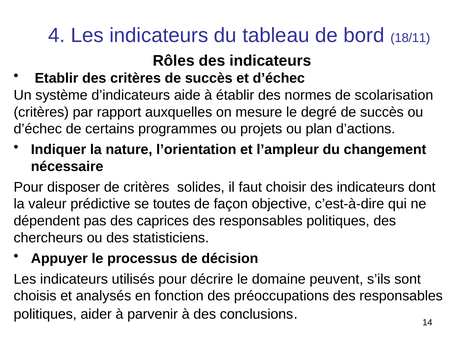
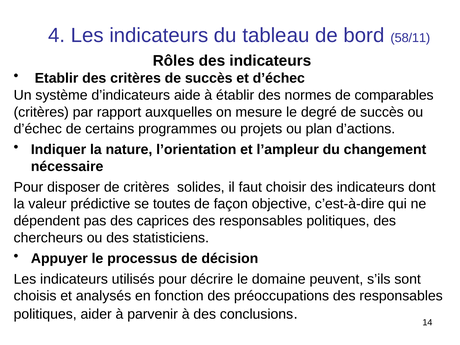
18/11: 18/11 -> 58/11 (410, 38)
scolarisation: scolarisation -> comparables (394, 95)
